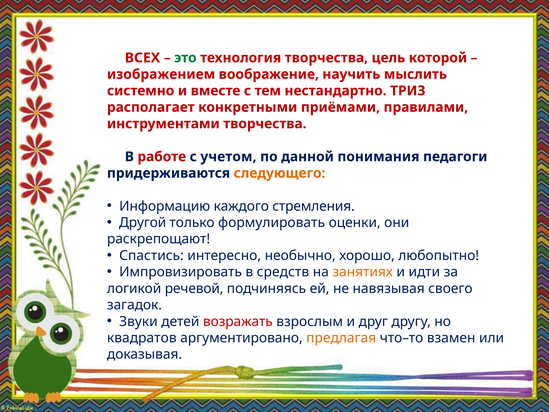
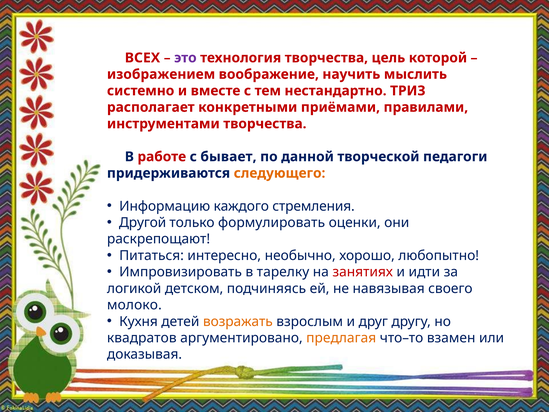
это colour: green -> purple (185, 58)
учетом: учетом -> бывает (228, 157)
понимания: понимания -> творческой (378, 157)
Спастись: Спастись -> Питаться (152, 255)
средств: средств -> тарелку (283, 272)
занятиях colour: orange -> red (363, 272)
речевой: речевой -> детском (194, 288)
загадок: загадок -> молоко (134, 305)
Звуки: Звуки -> Кухня (138, 321)
возражать colour: red -> orange (238, 321)
